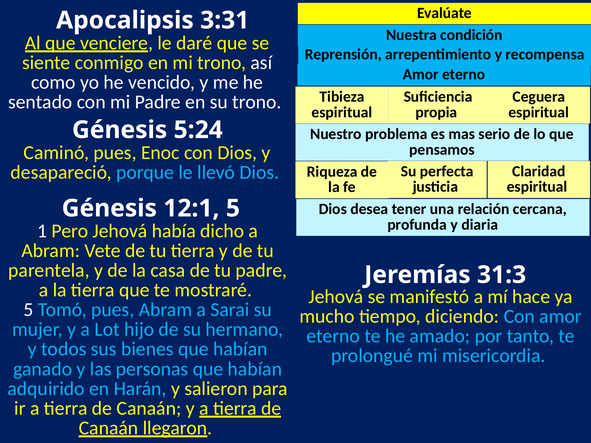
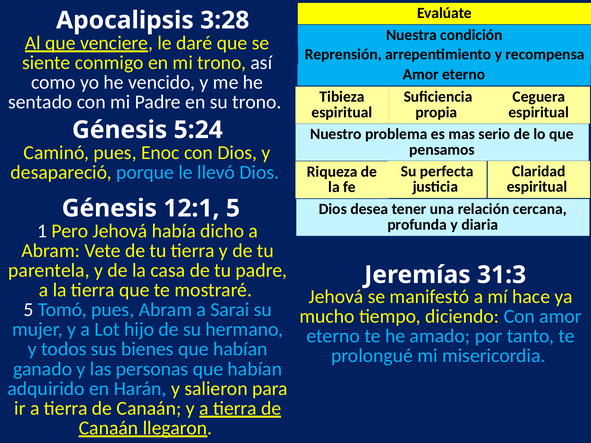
3:31: 3:31 -> 3:28 (225, 20)
